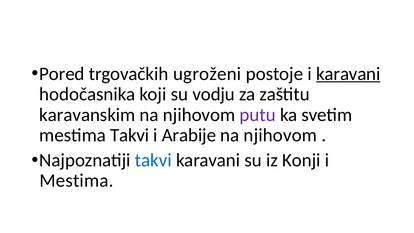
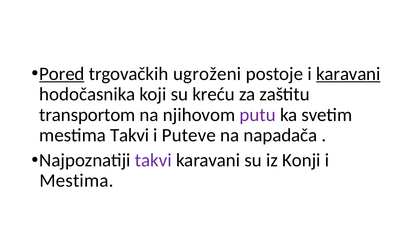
Pored underline: none -> present (62, 74)
vodju: vodju -> kreću (214, 94)
karavanskim: karavanskim -> transportom (87, 115)
Arabije: Arabije -> Puteve (189, 135)
njihovom: njihovom -> napadača (280, 135)
takvi colour: blue -> purple (153, 160)
